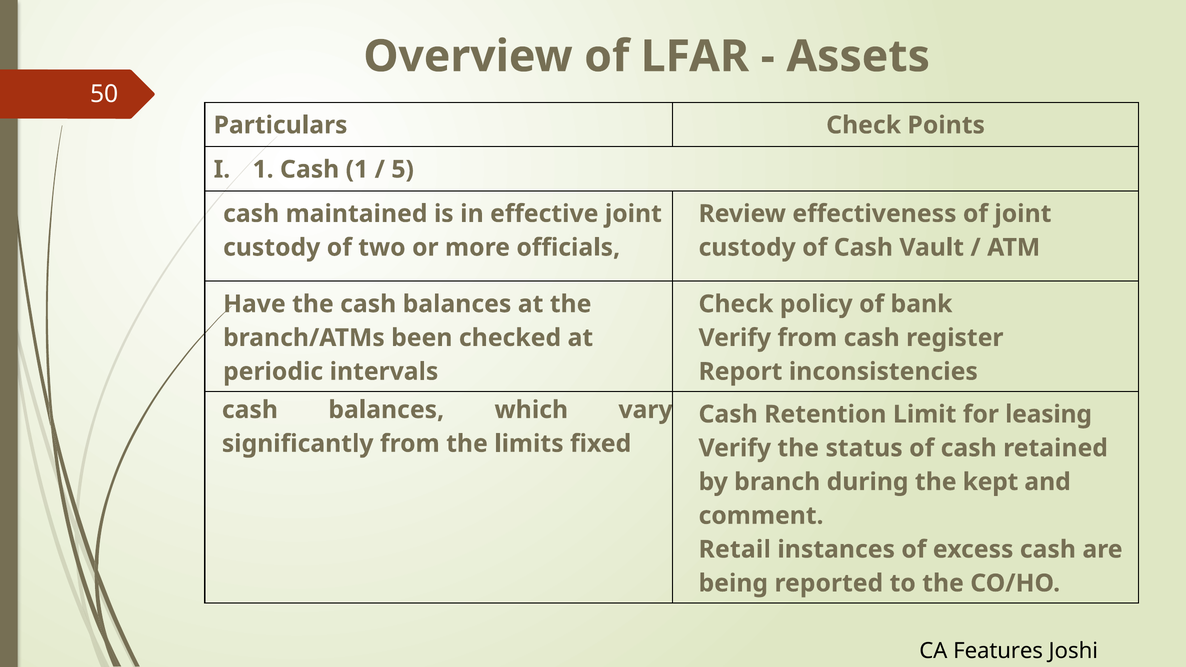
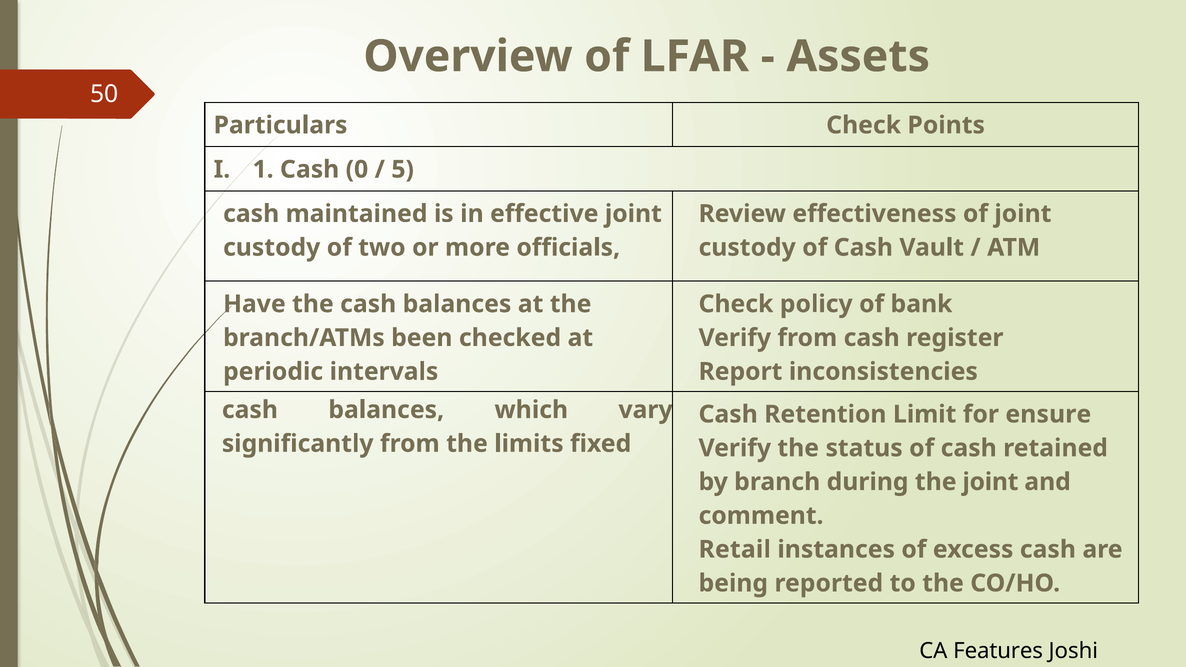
Cash 1: 1 -> 0 (357, 169)
leasing: leasing -> ensure (1048, 414)
the kept: kept -> joint (990, 482)
